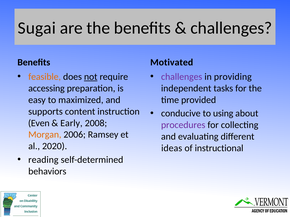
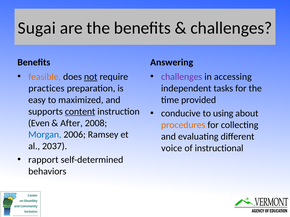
Motivated: Motivated -> Answering (172, 62)
providing: providing -> accessing (233, 77)
accessing: accessing -> practices (46, 89)
content underline: none -> present (80, 112)
Early: Early -> After (71, 123)
procedures colour: purple -> orange (183, 125)
Morgan colour: orange -> blue (45, 135)
2020: 2020 -> 2037 (55, 147)
ideas: ideas -> voice (172, 148)
reading: reading -> rapport (43, 160)
